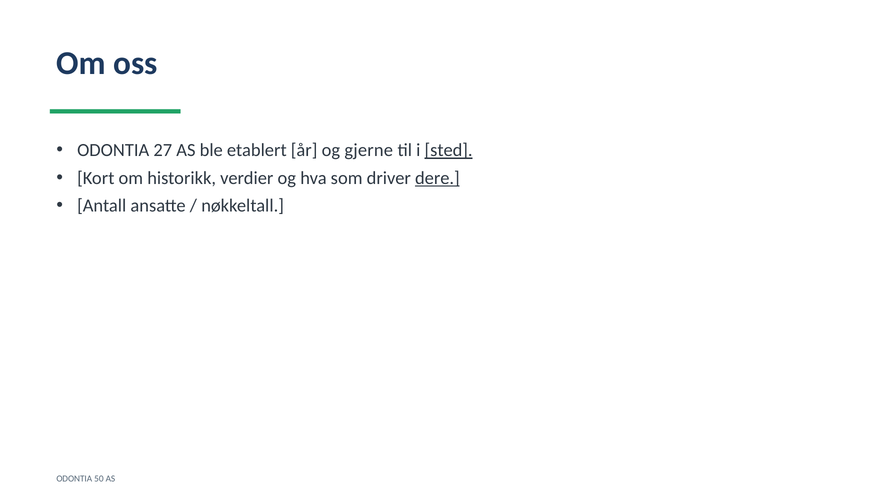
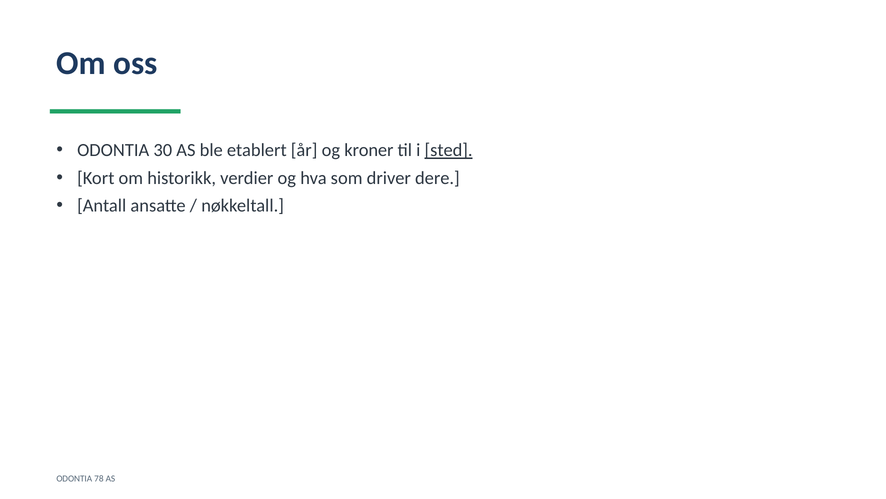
27: 27 -> 30 (163, 150)
gjerne: gjerne -> kroner (369, 150)
dere underline: present -> none (437, 178)
50: 50 -> 78 (99, 478)
